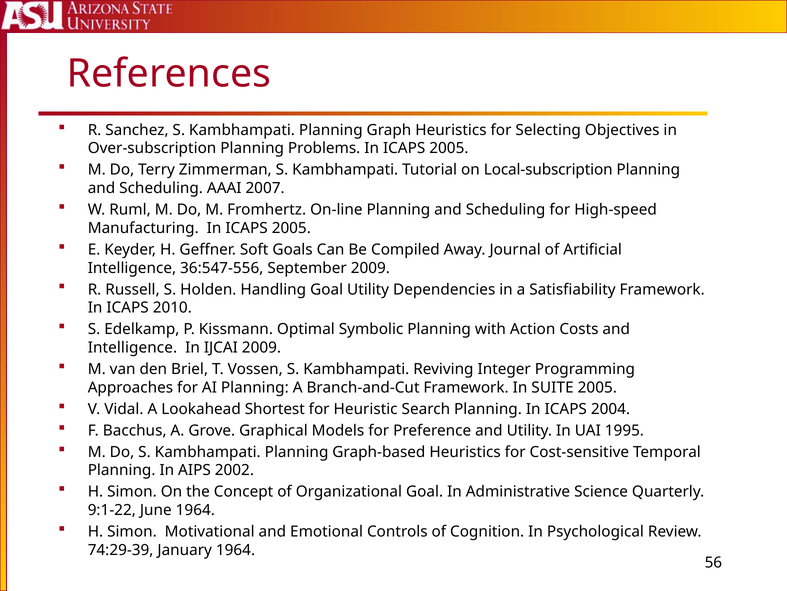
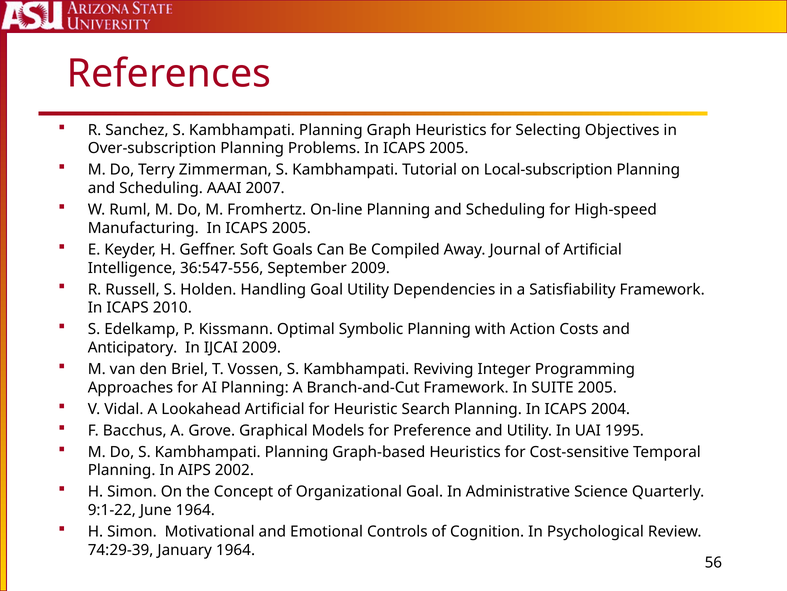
Intelligence: Intelligence -> Anticipatory (133, 347)
Lookahead Shortest: Shortest -> Artificial (275, 409)
